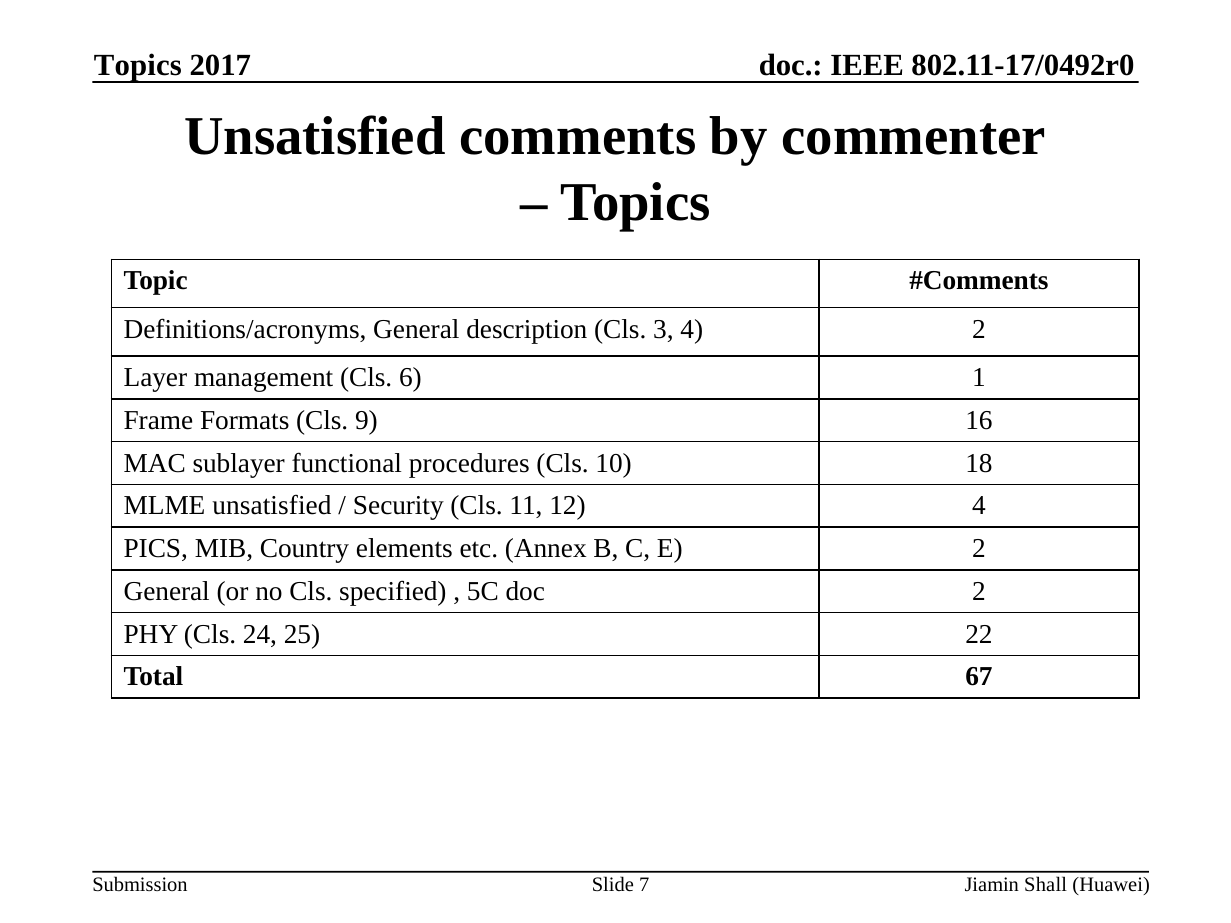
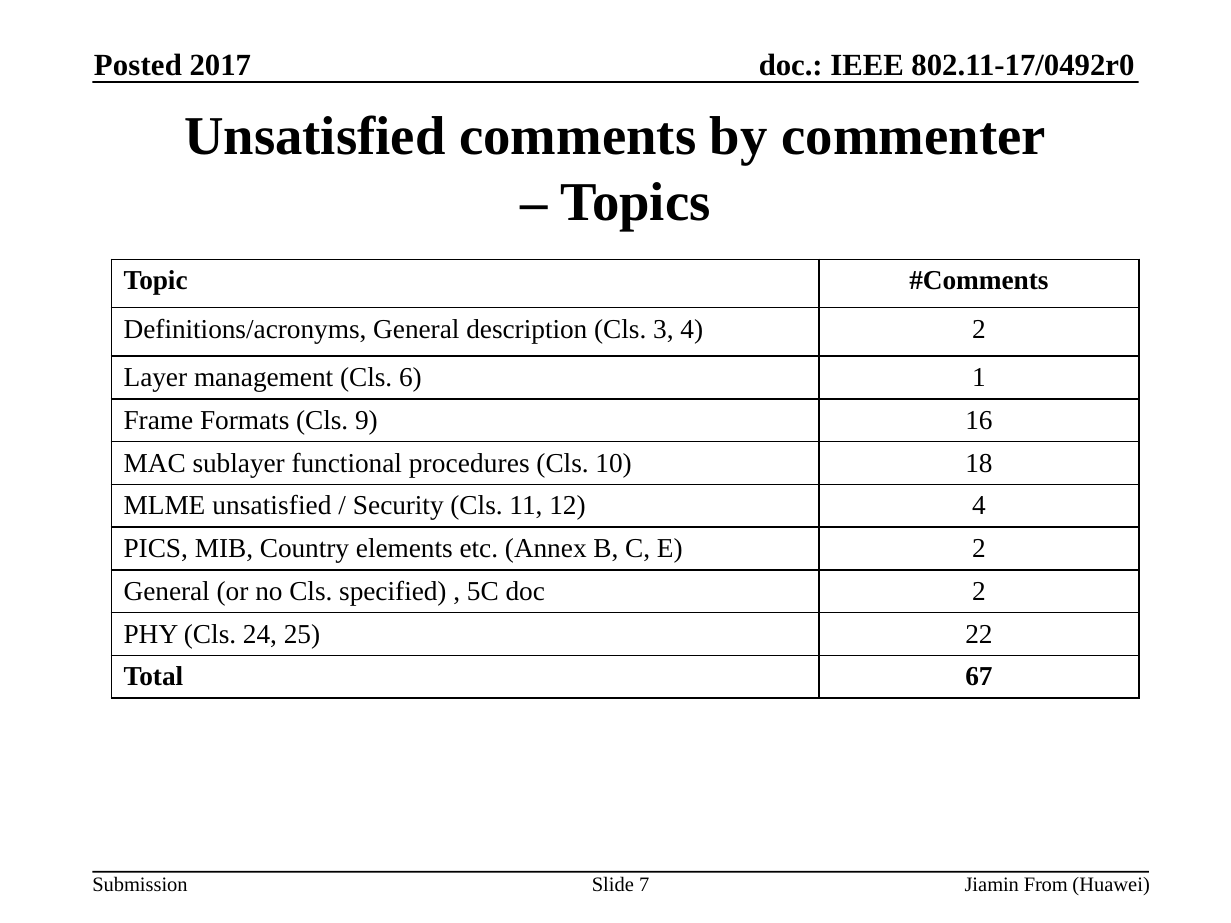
Topics: Topics -> Posted (138, 66)
Shall: Shall -> From (1046, 885)
